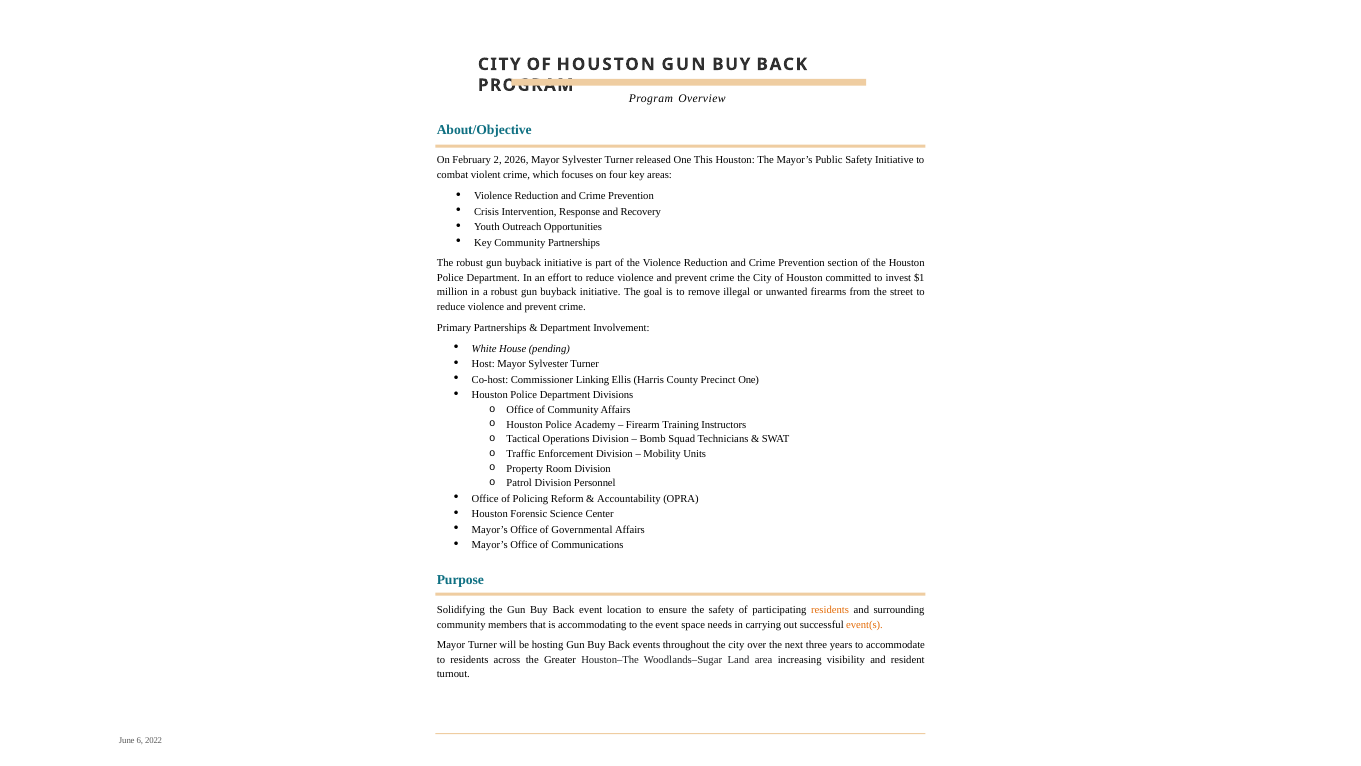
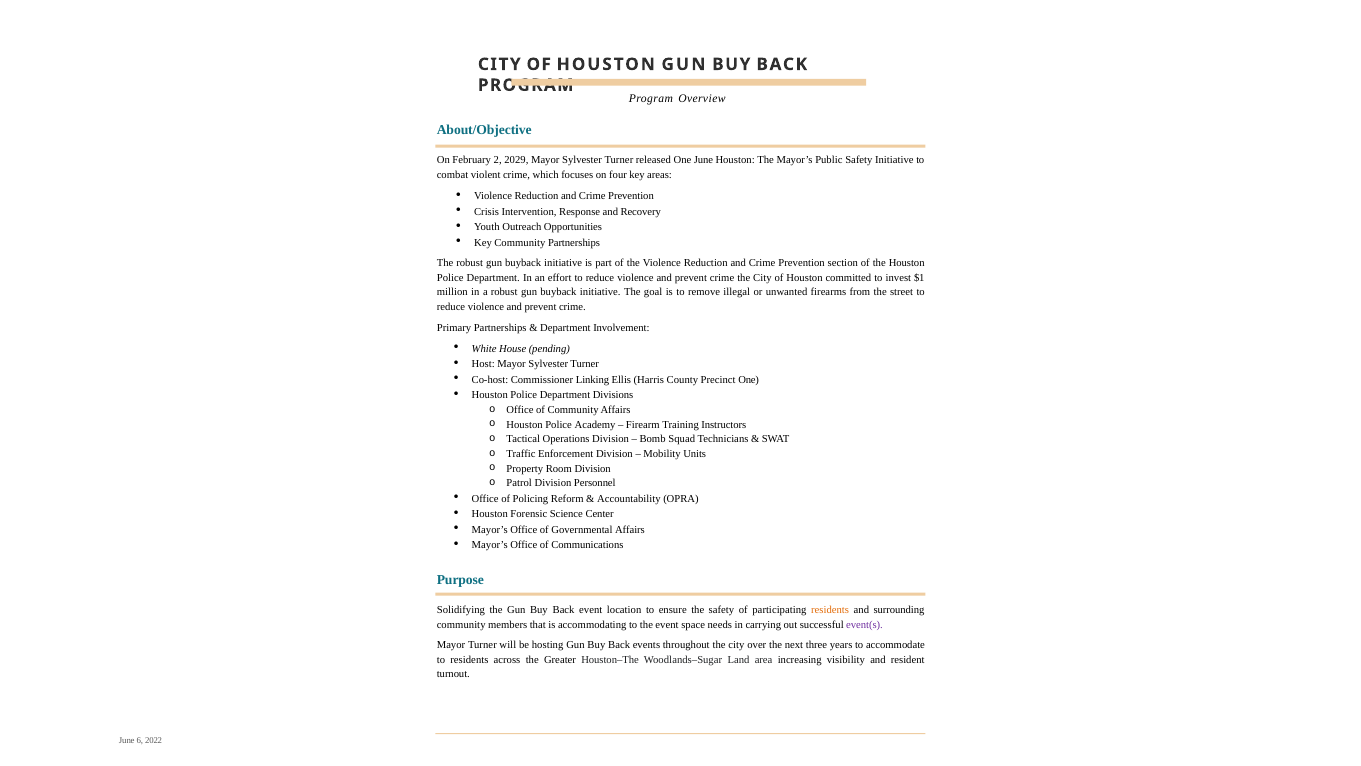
2026: 2026 -> 2029 (516, 160)
One This: This -> June (703, 160)
event(s colour: orange -> purple (865, 624)
